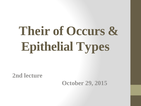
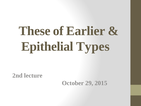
Their: Their -> These (35, 31)
Occurs: Occurs -> Earlier (86, 31)
